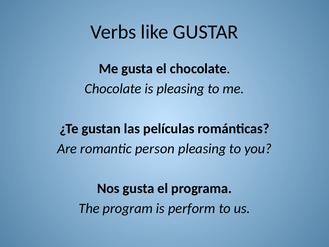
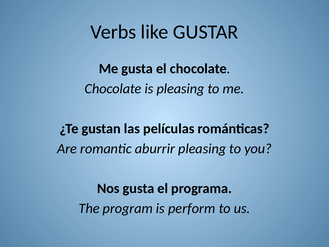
person: person -> aburrir (155, 148)
